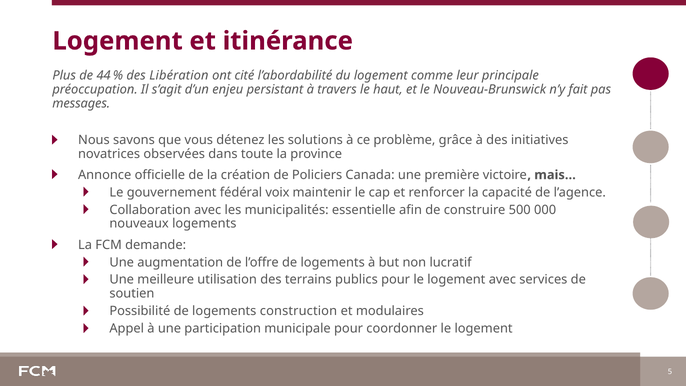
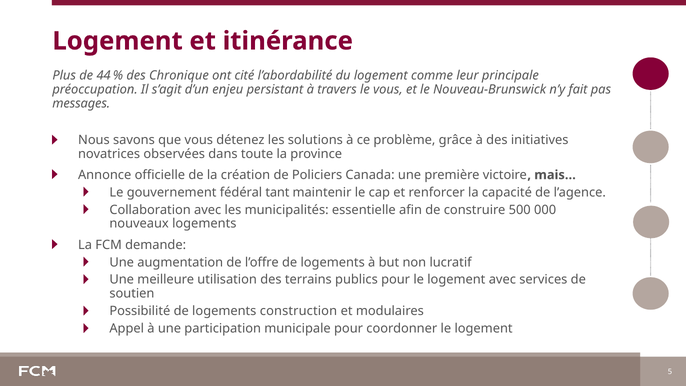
Libération: Libération -> Chronique (179, 76)
le haut: haut -> vous (388, 90)
voix: voix -> tant (277, 192)
